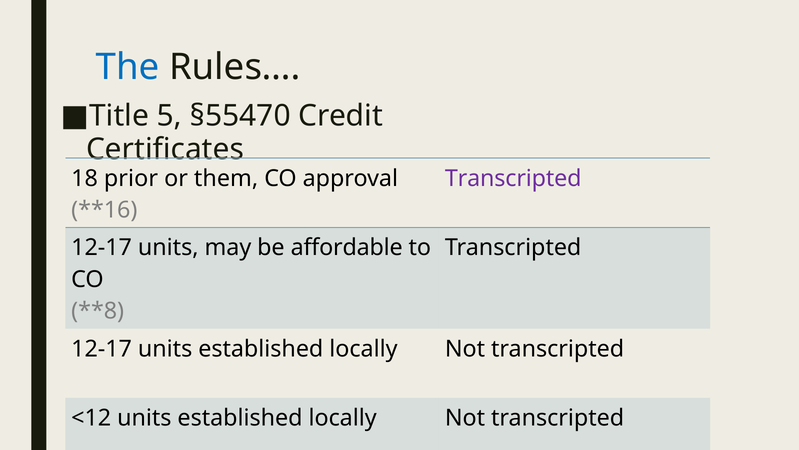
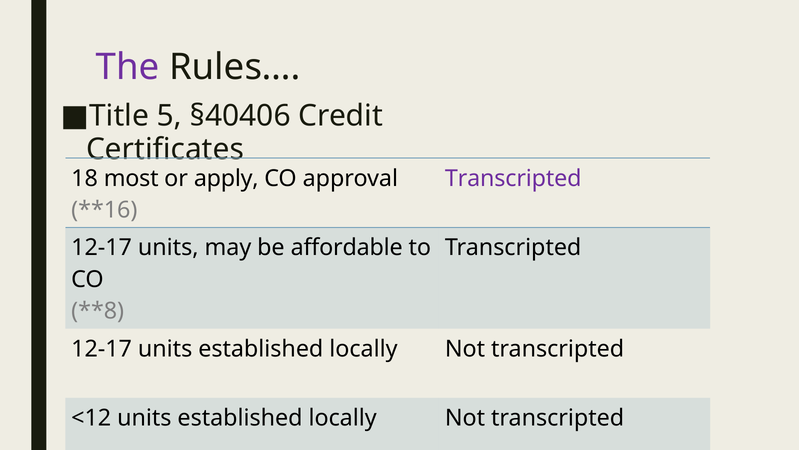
The colour: blue -> purple (128, 67)
§55470: §55470 -> §40406 (240, 116)
prior: prior -> most (131, 178)
them: them -> apply (226, 178)
